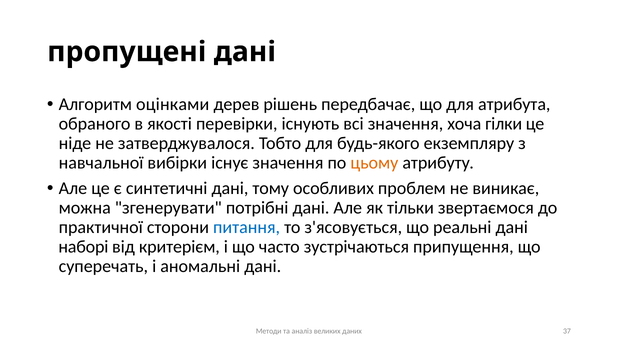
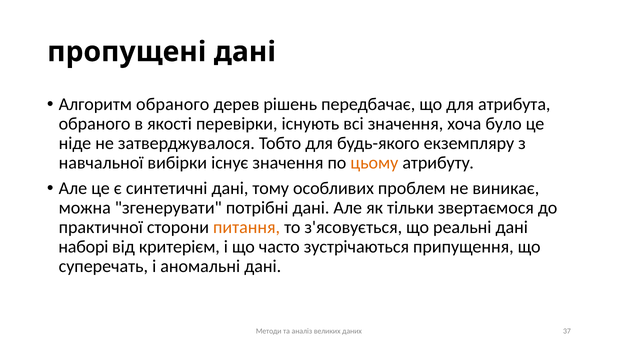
Алгоритм оцінками: оцінками -> обраного (173, 104)
гілки: гілки -> було (504, 124)
питання colour: blue -> orange (247, 228)
